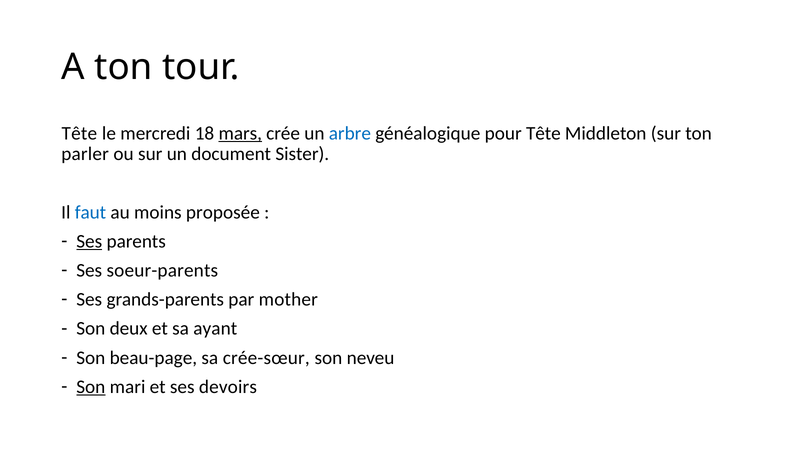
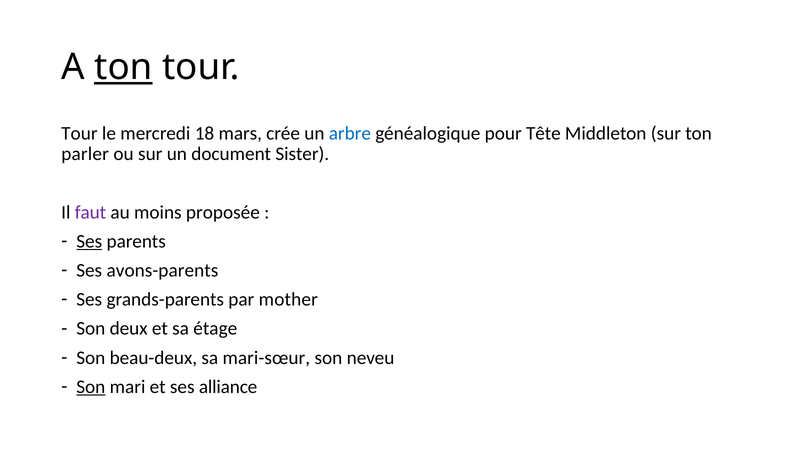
ton underline: none -> present (123, 67)
Tête: Tête -> Tour (79, 134)
mars underline: present -> none (240, 134)
faut colour: blue -> purple (90, 213)
soeur-parents: soeur-parents -> avons-parents (162, 271)
ayant: ayant -> étage (215, 329)
beau-page: beau-page -> beau-deux (153, 358)
crée-sœur: crée-sœur -> mari-sœur (266, 358)
devoirs: devoirs -> alliance (228, 387)
